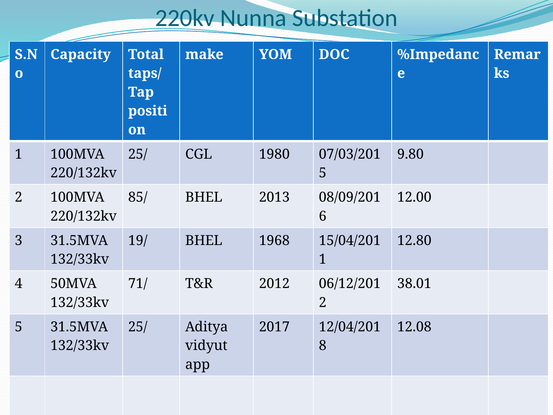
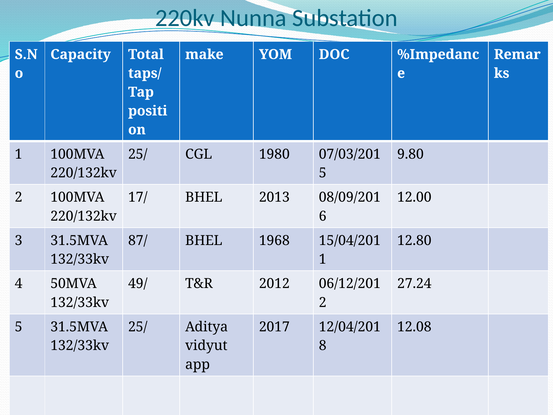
85/: 85/ -> 17/ (138, 197)
19/: 19/ -> 87/ (138, 240)
71/: 71/ -> 49/ (138, 284)
38.01: 38.01 -> 27.24 (414, 284)
